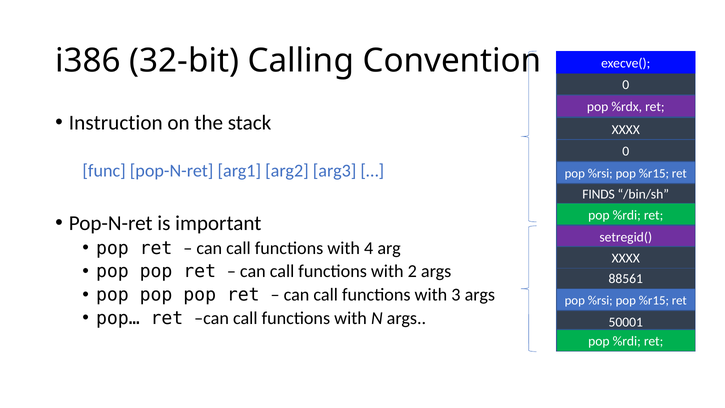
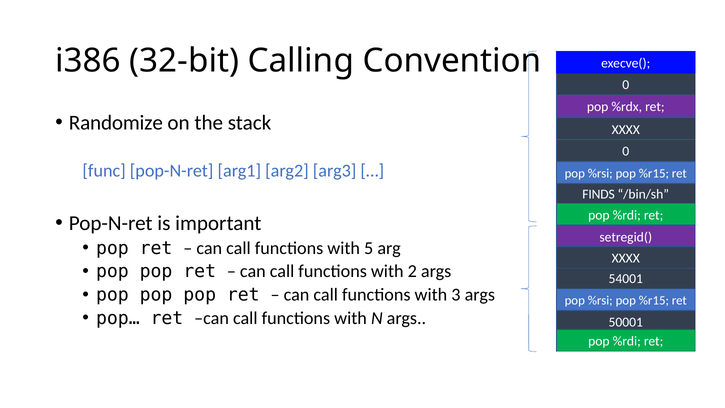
Instruction: Instruction -> Randomize (116, 123)
4: 4 -> 5 (369, 248)
88561: 88561 -> 54001 (626, 279)
